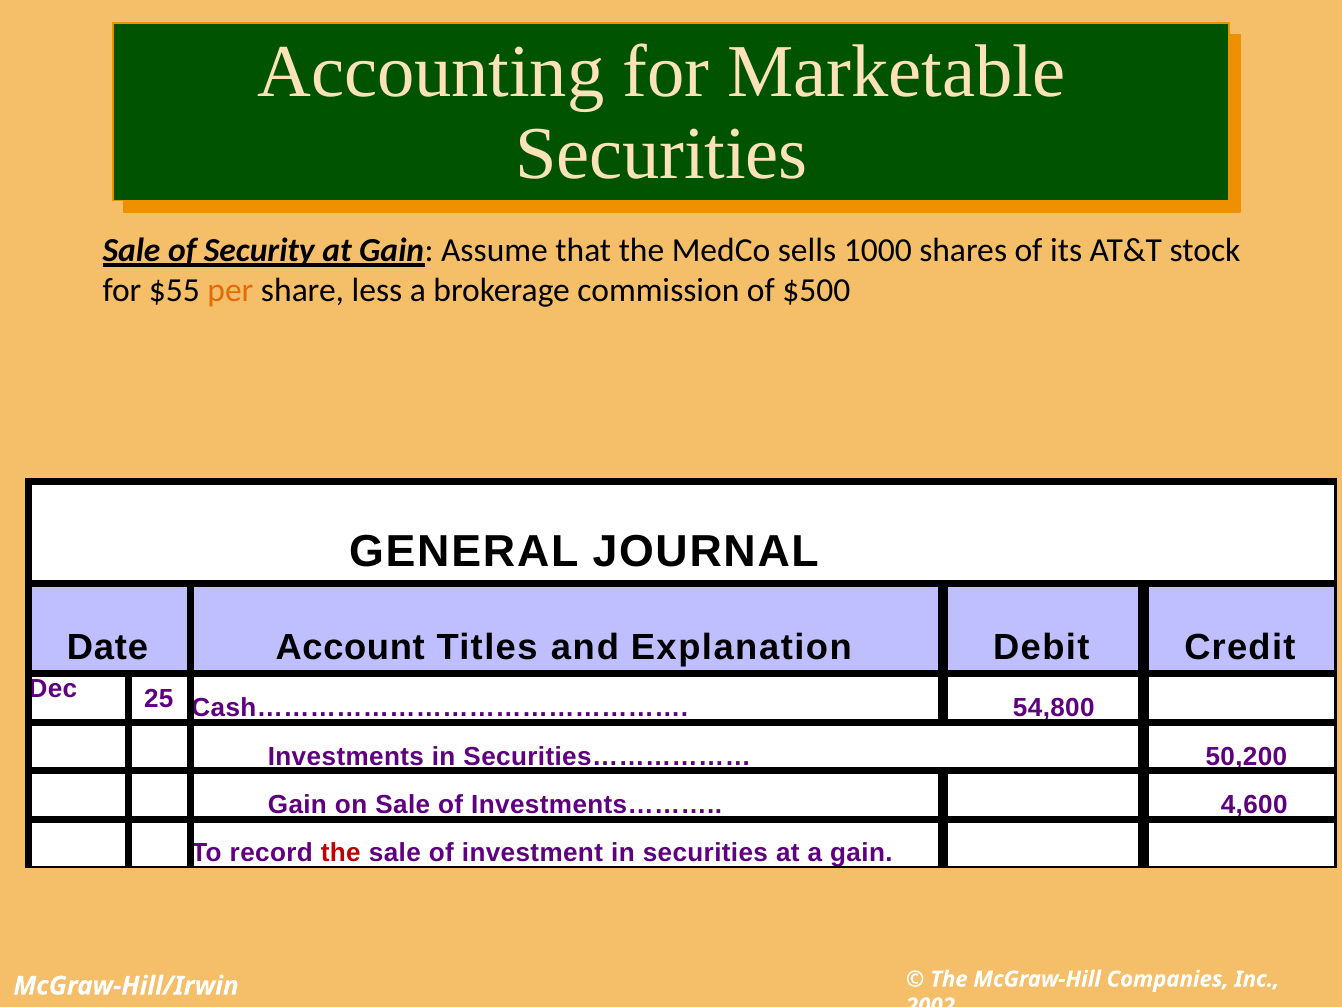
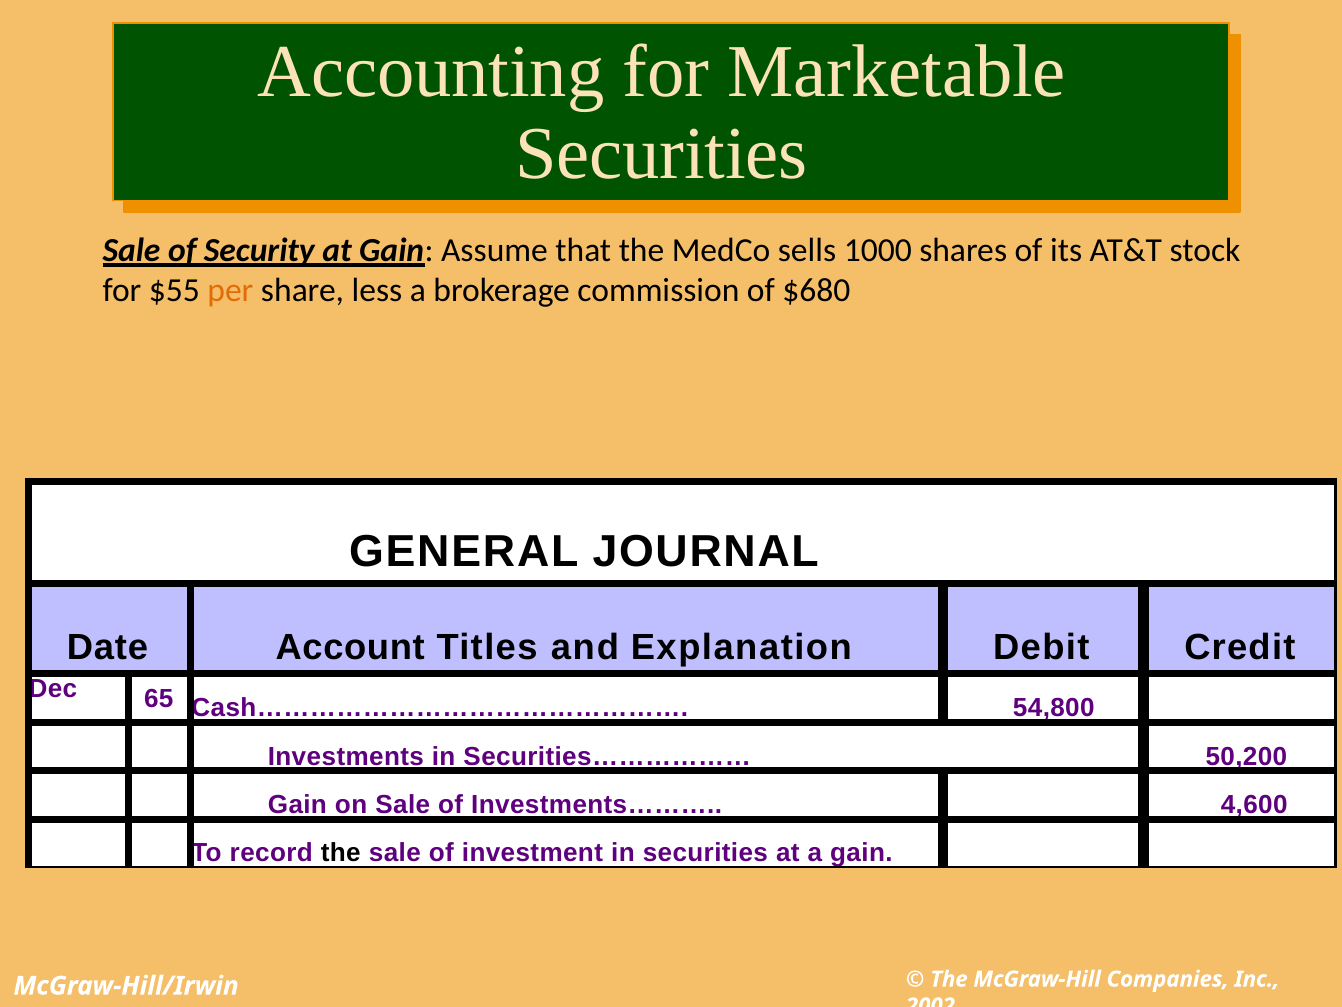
$500: $500 -> $680 (816, 291)
25: 25 -> 65 (159, 699)
the colour: red -> black (341, 852)
